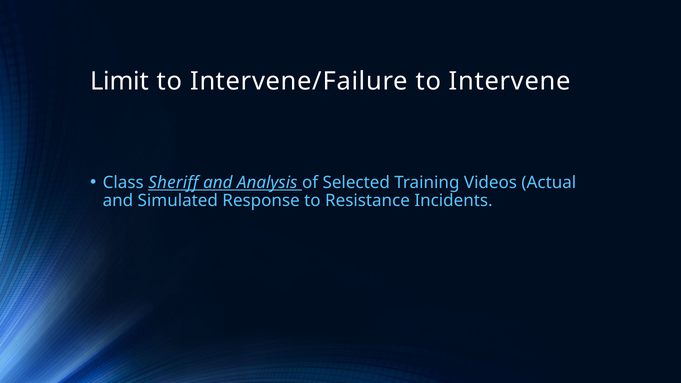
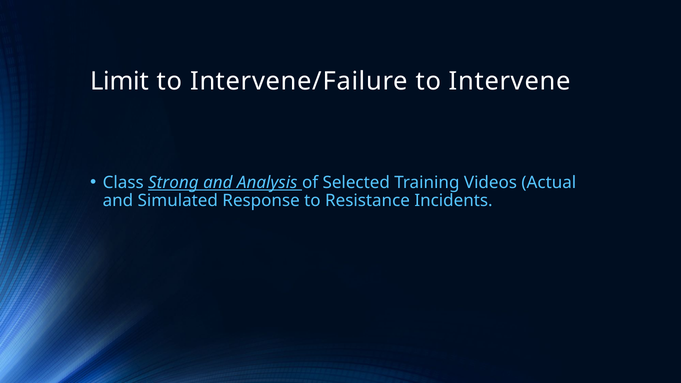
Sheriff: Sheriff -> Strong (173, 182)
